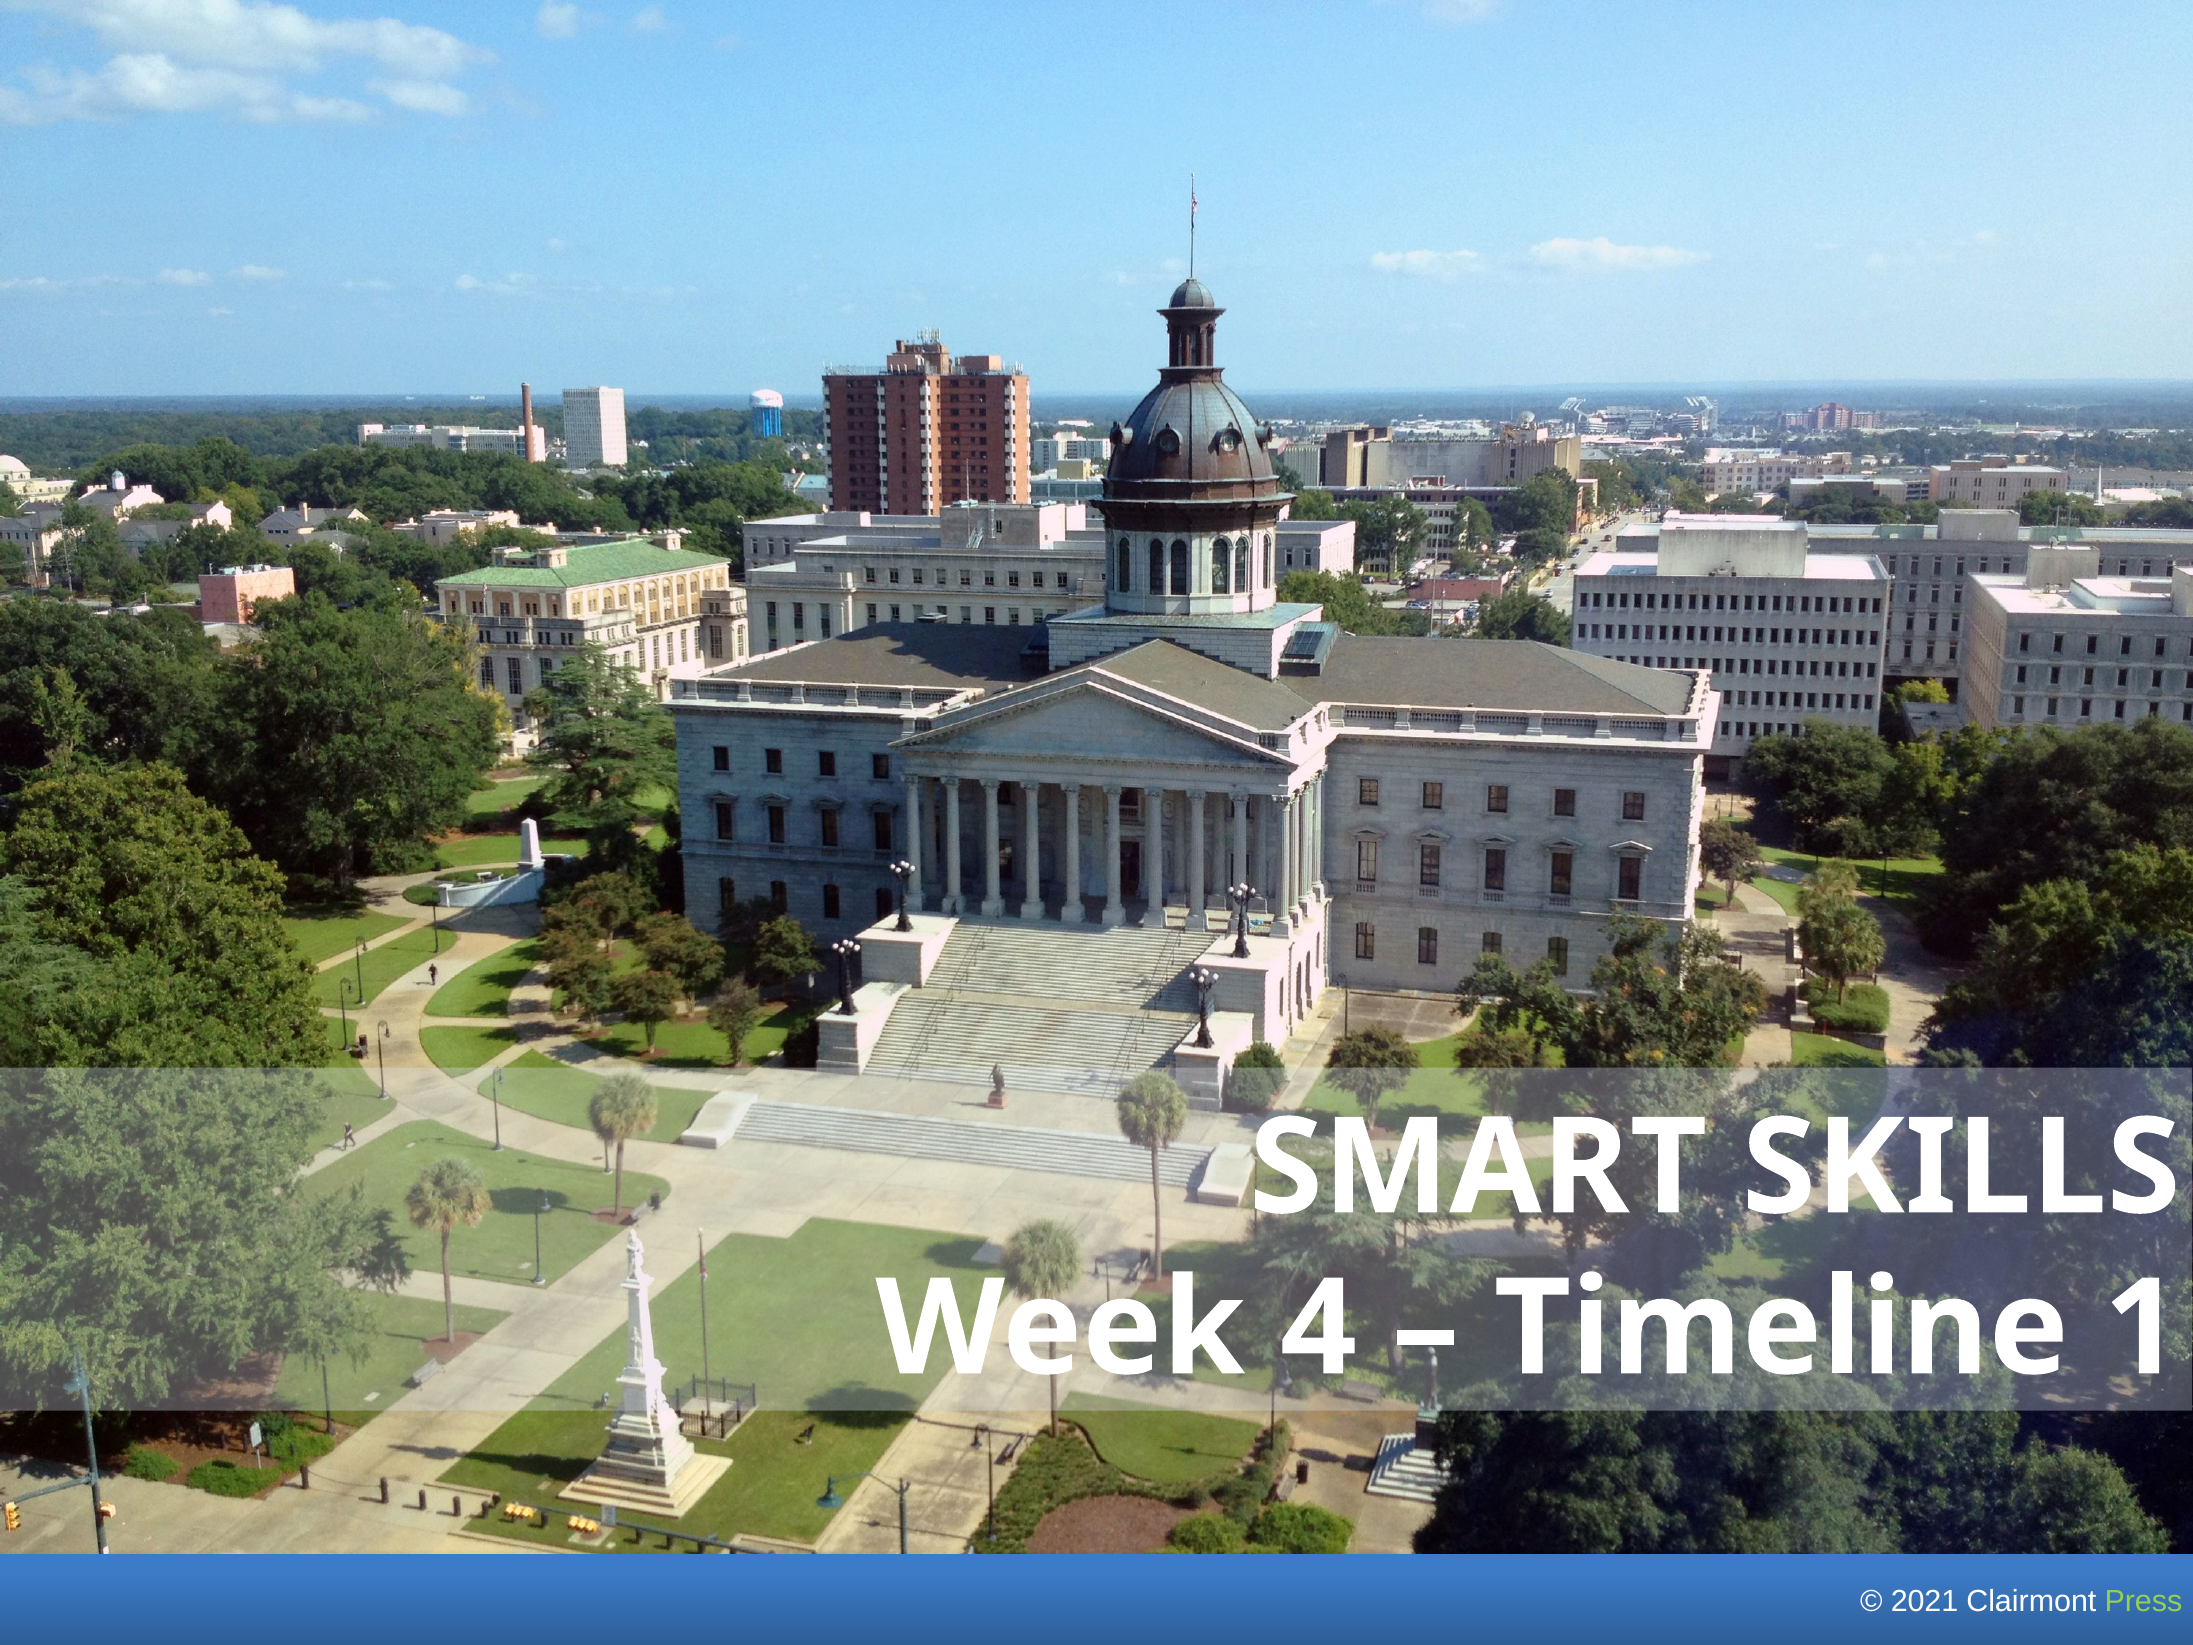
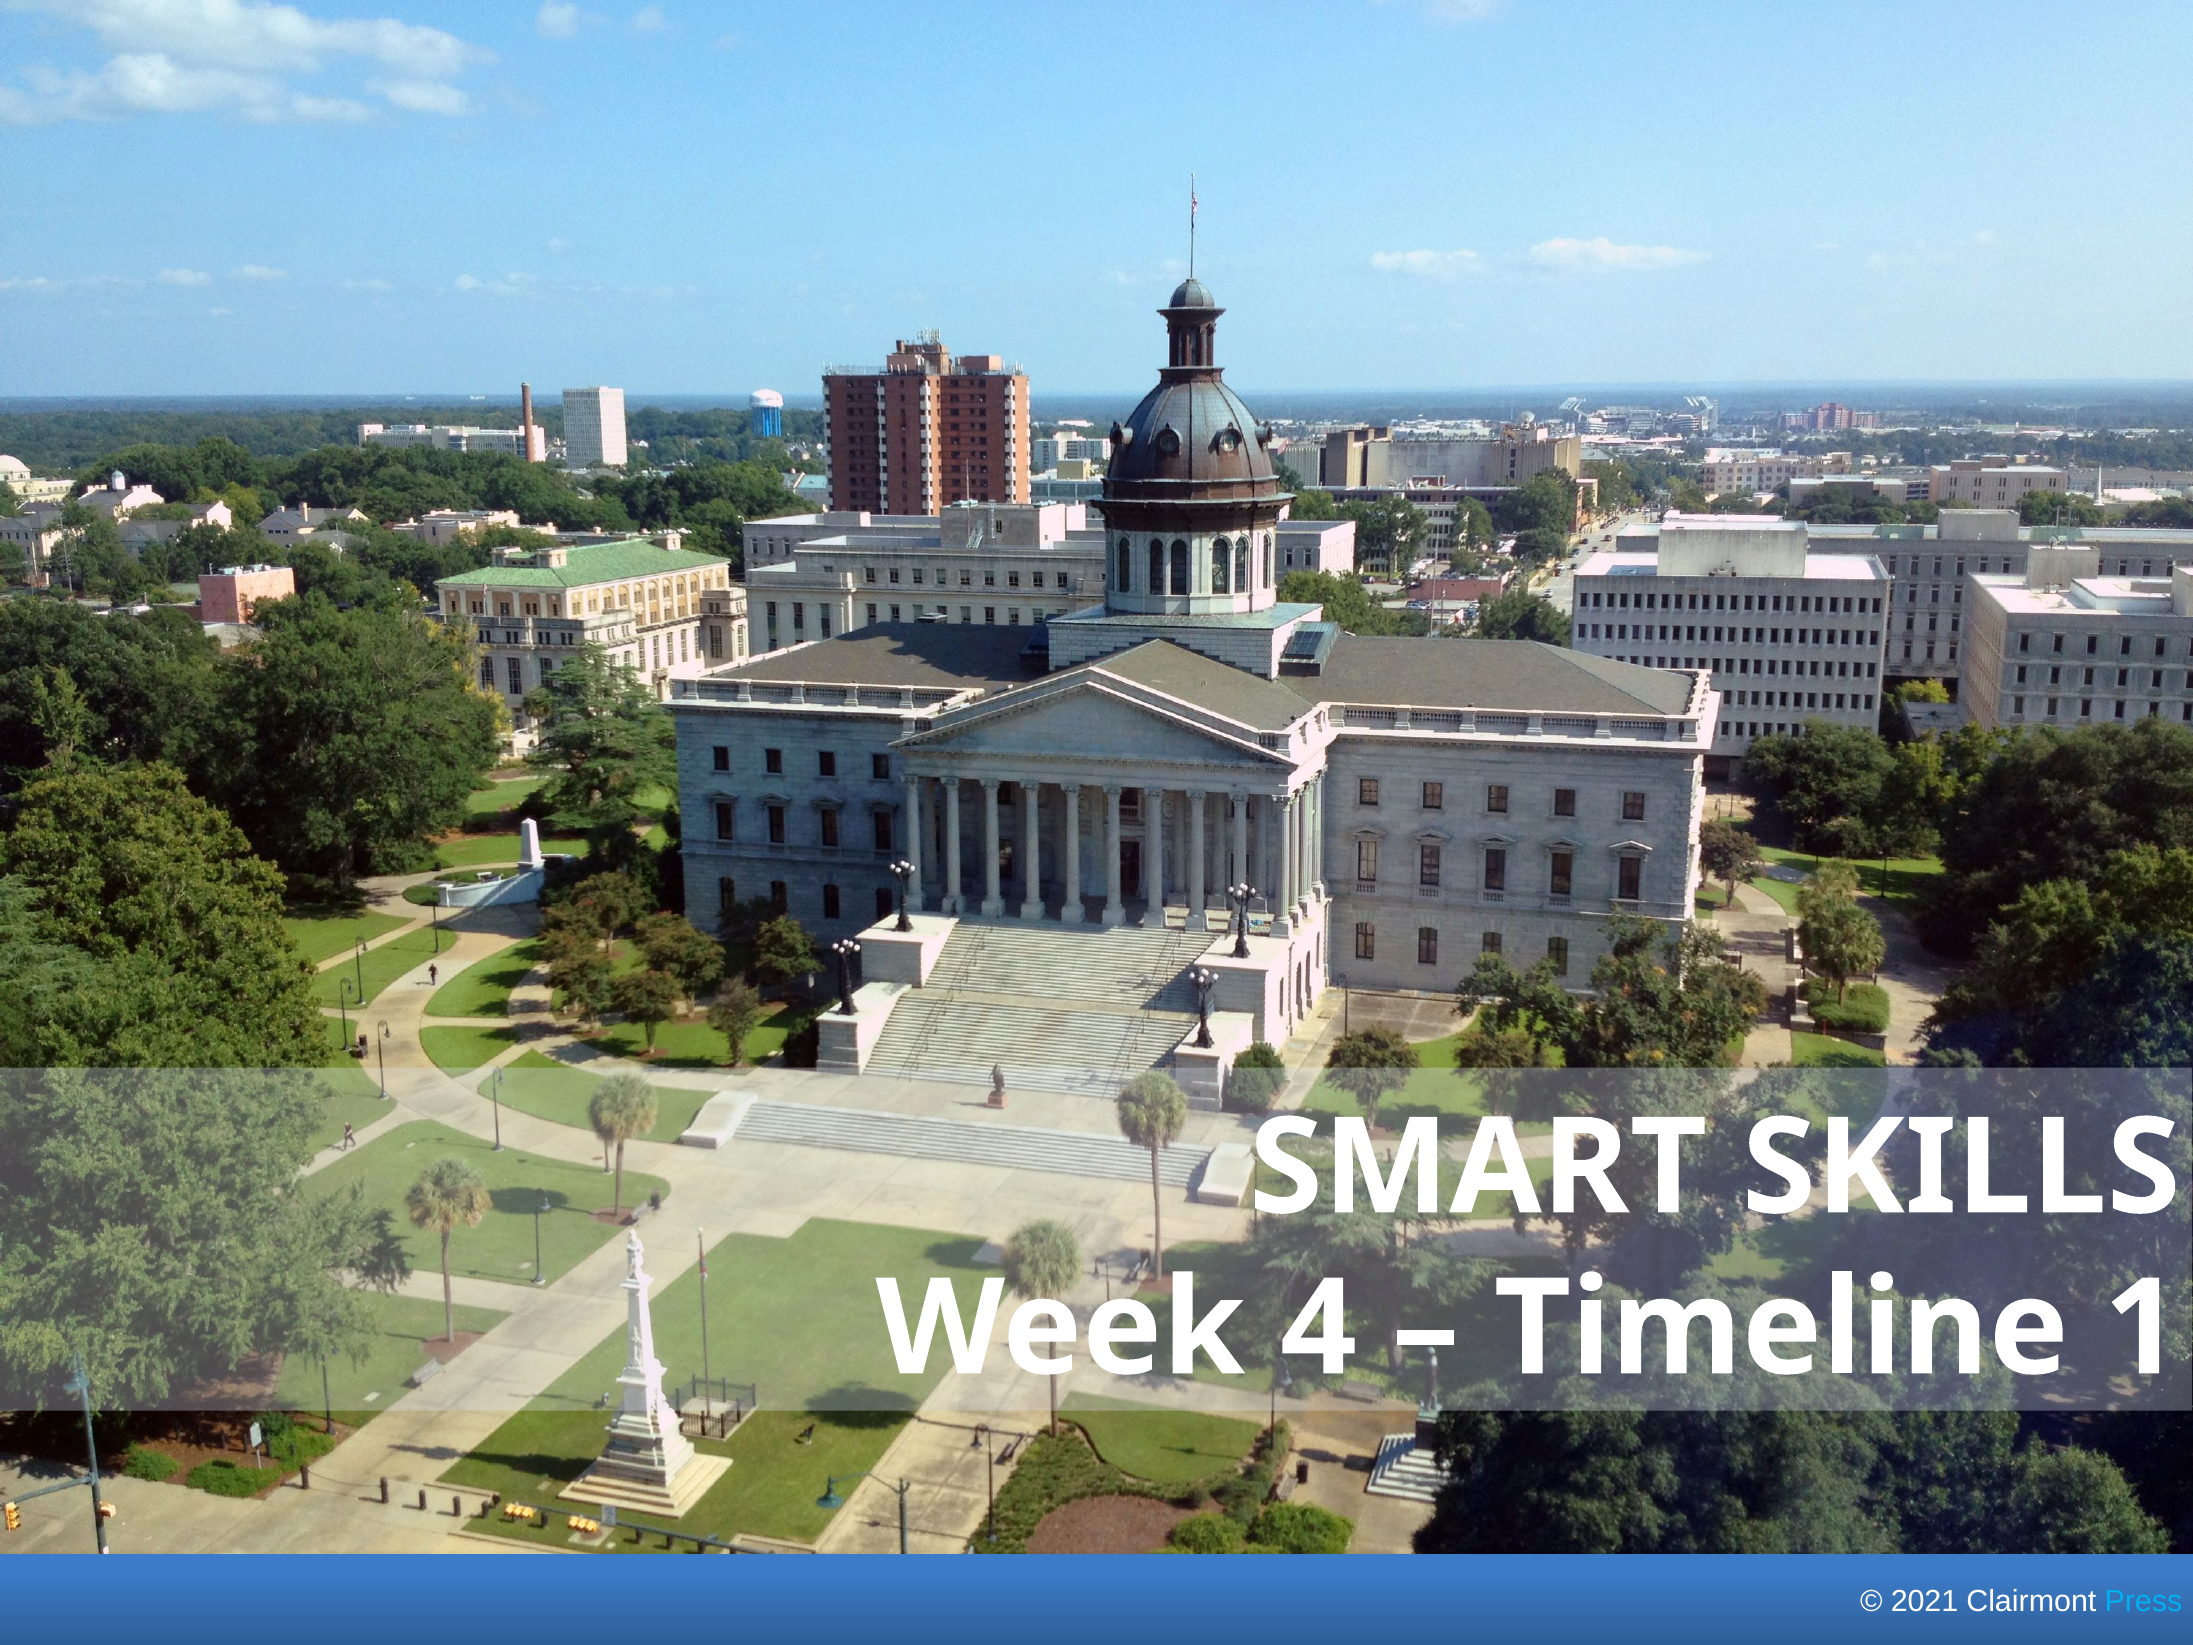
Press colour: light green -> light blue (2143, 1601)
